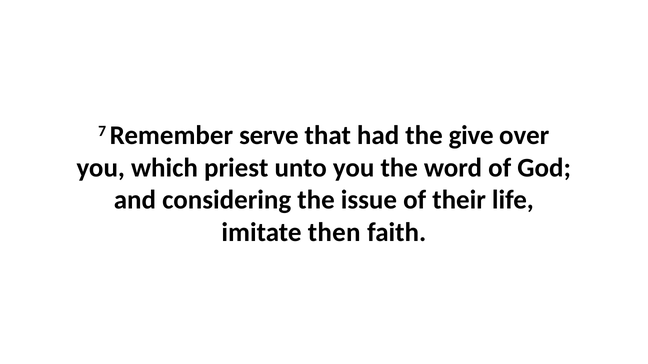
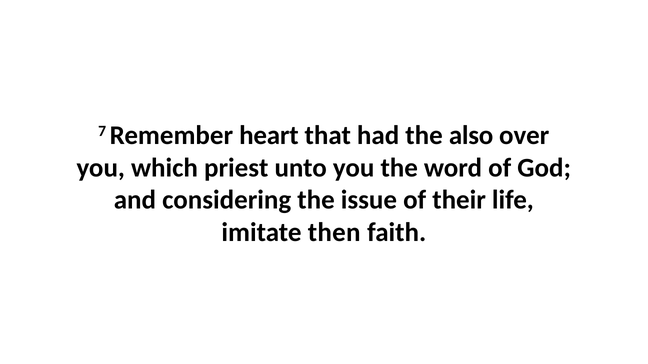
serve: serve -> heart (269, 136)
give: give -> also (471, 136)
